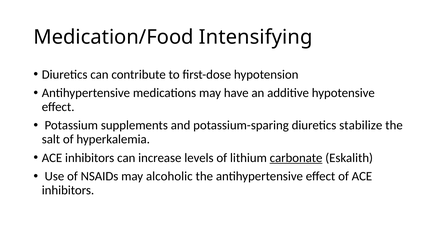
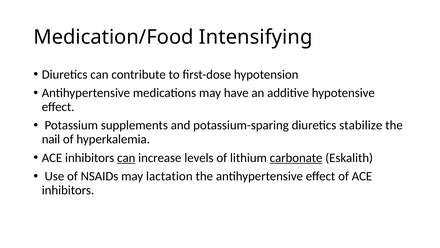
salt: salt -> nail (51, 139)
can underline: none -> present (126, 157)
alcoholic: alcoholic -> lactation (169, 176)
